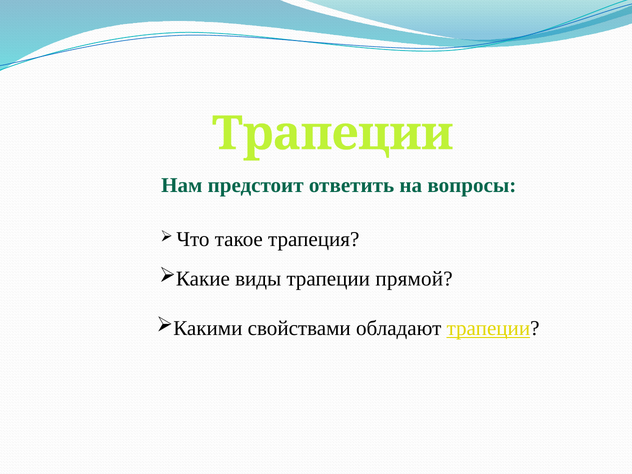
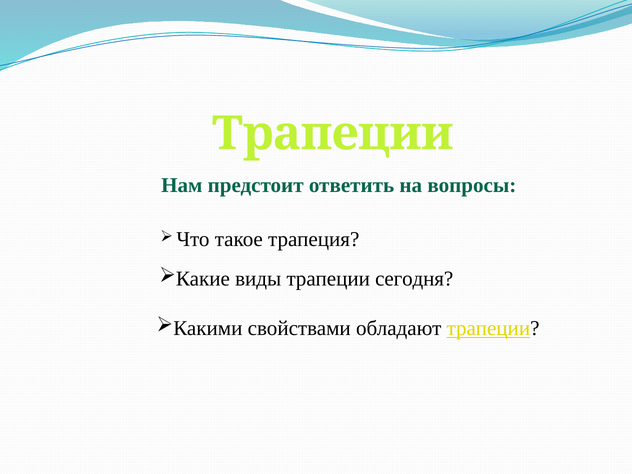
прямой: прямой -> сегодня (414, 279)
